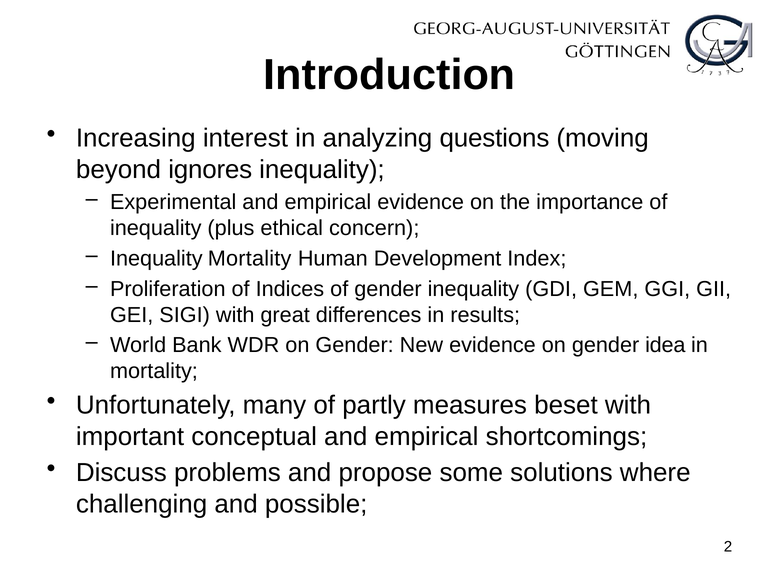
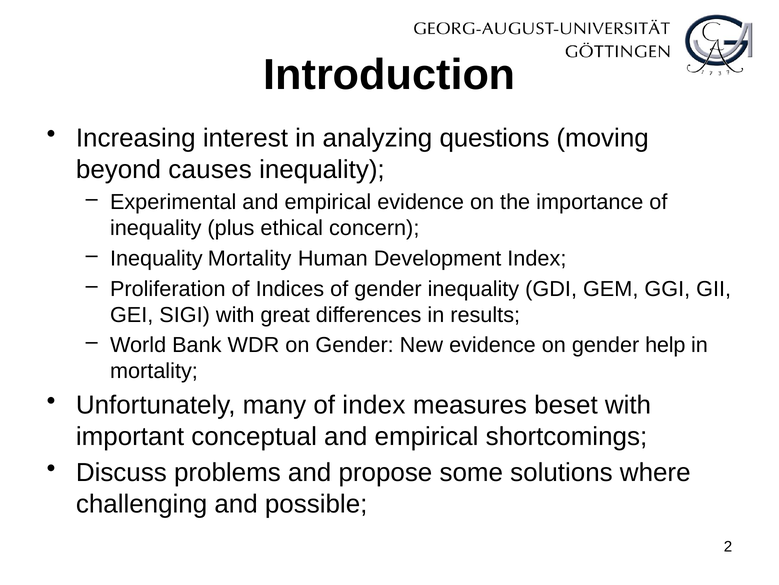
ignores: ignores -> causes (210, 169)
idea: idea -> help (665, 345)
of partly: partly -> index (374, 405)
